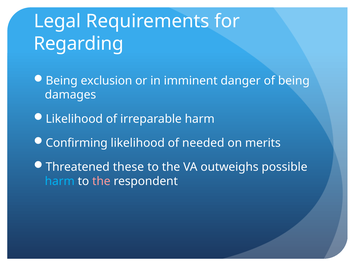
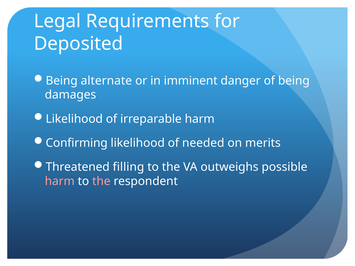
Regarding: Regarding -> Deposited (79, 44)
exclusion: exclusion -> alternate (106, 81)
these: these -> filling (128, 167)
harm colour: light blue -> pink (60, 181)
